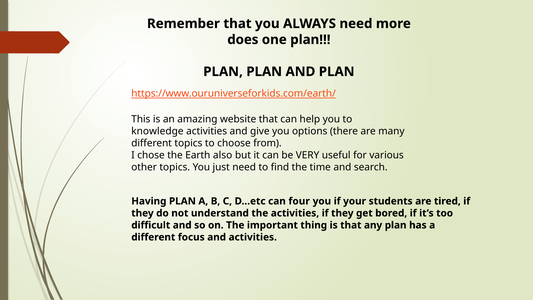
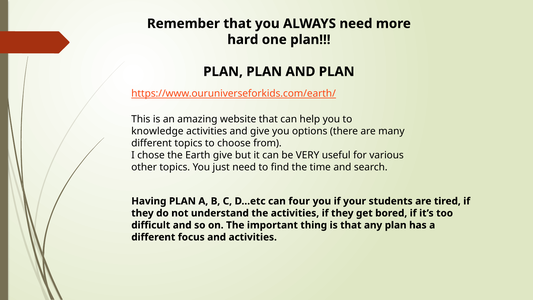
does: does -> hard (243, 40)
Earth also: also -> give (223, 155)
